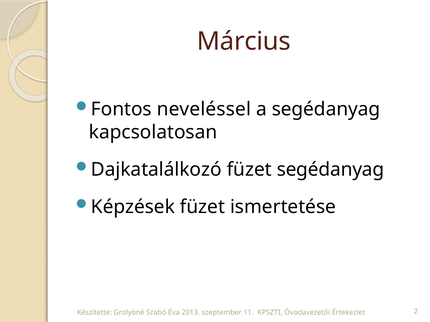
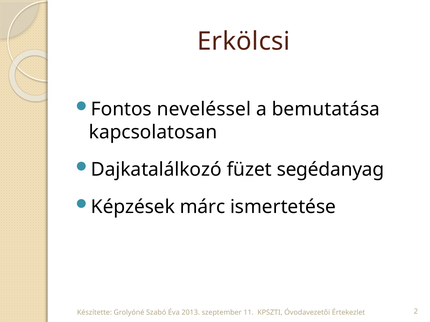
Március: Március -> Erkölcsi (244, 42)
a segédanyag: segédanyag -> bemutatása (326, 110)
Képzések füzet: füzet -> márc (203, 207)
